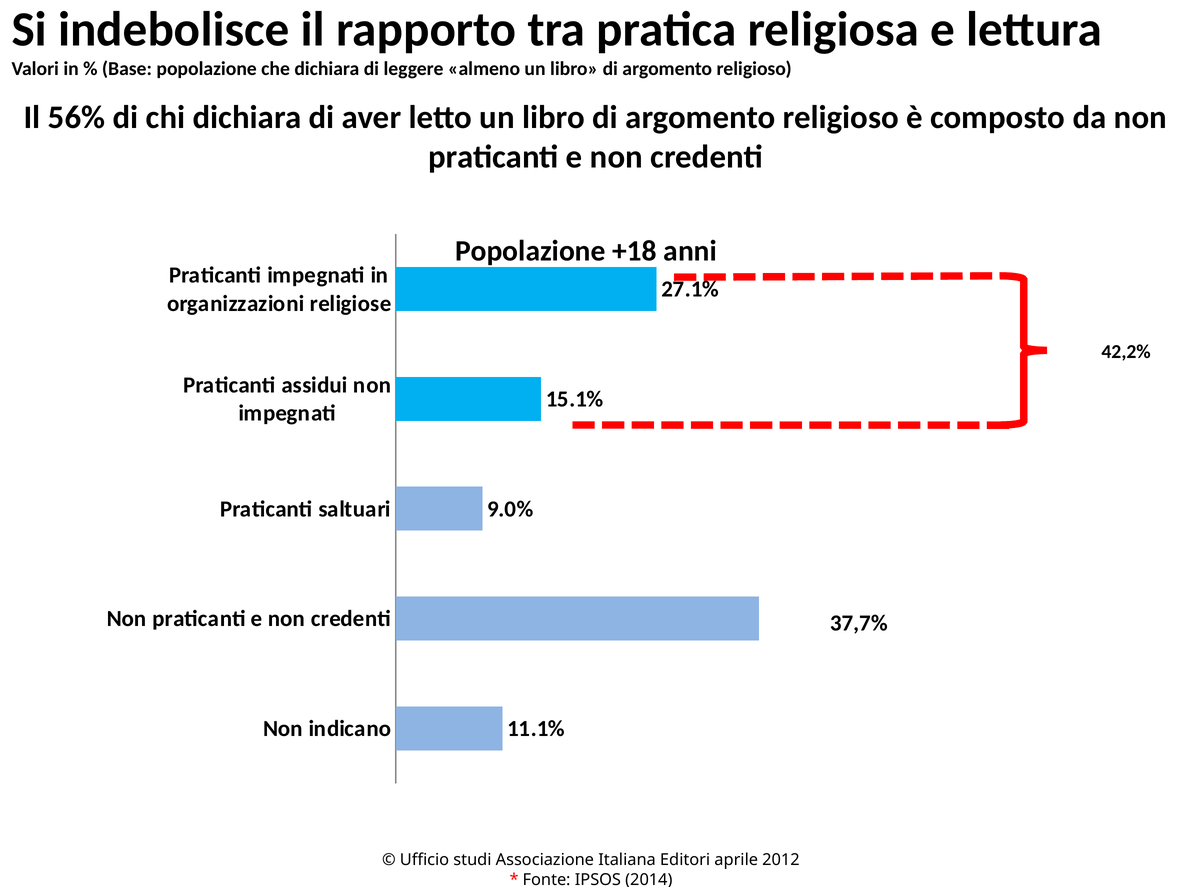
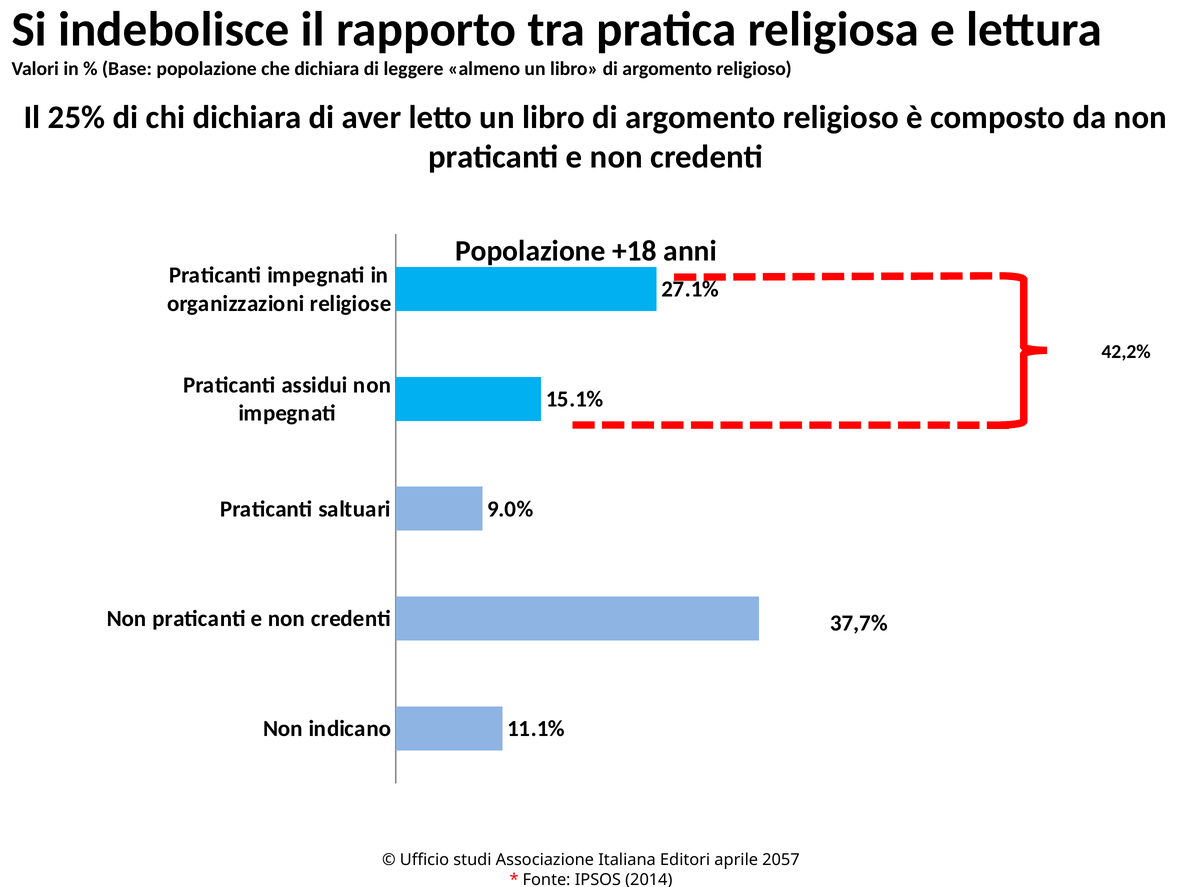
56%: 56% -> 25% (77, 117)
2012: 2012 -> 2057 (781, 859)
